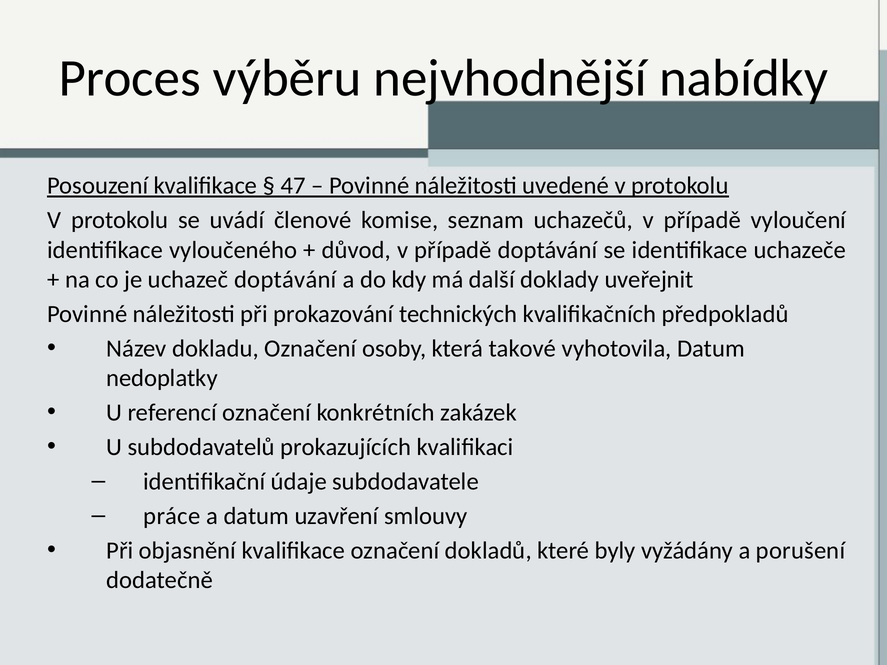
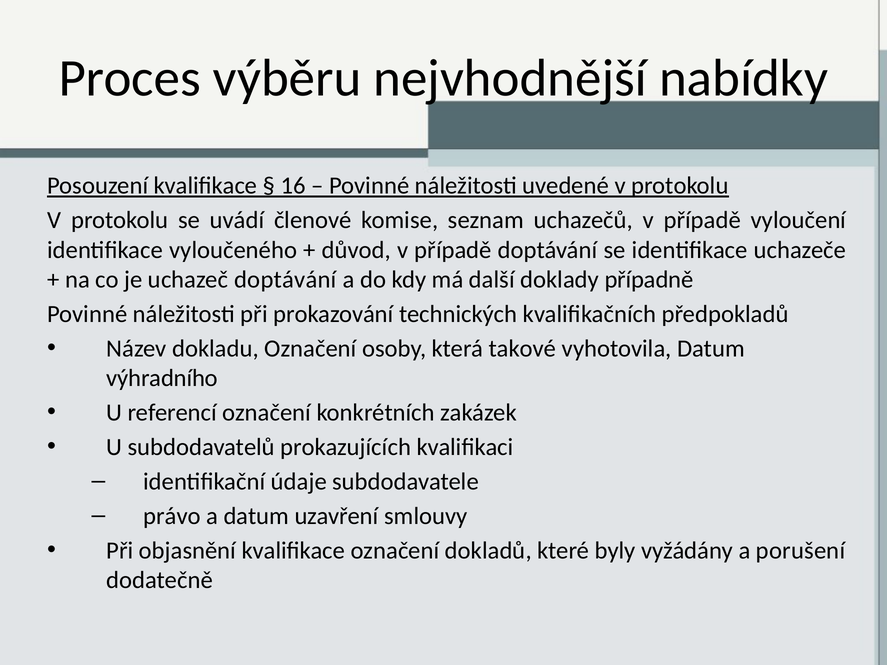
47: 47 -> 16 (293, 186)
uveřejnit: uveřejnit -> případně (649, 280)
nedoplatky: nedoplatky -> výhradního (162, 378)
práce: práce -> právo (172, 516)
